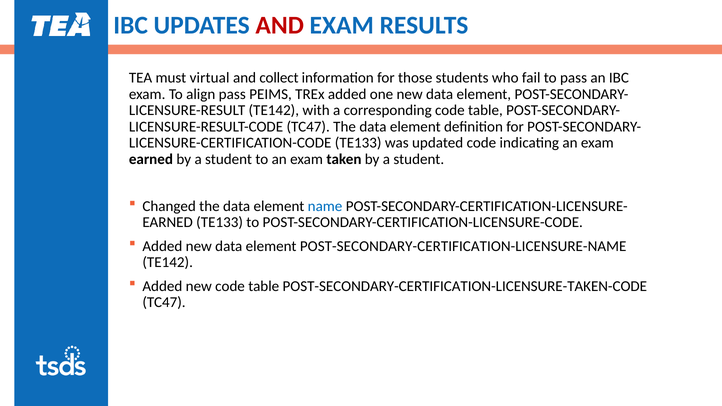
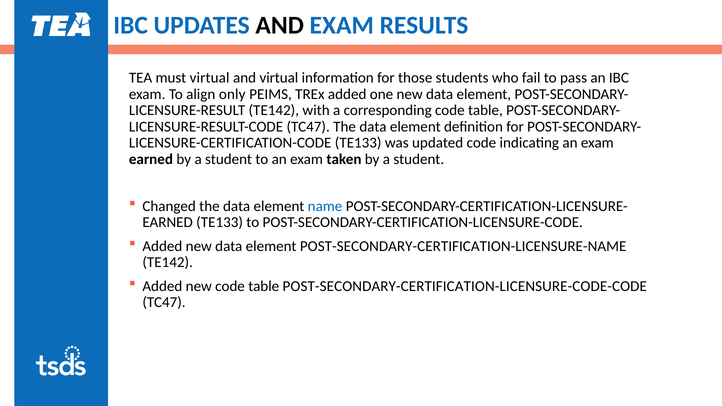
AND colour: red -> black (280, 25)
and collect: collect -> virtual (279, 78)
align pass: pass -> only (232, 94)
POST-SECONDARY-CERTIFICATION-LICENSURE-TAKEN-CODE: POST-SECONDARY-CERTIFICATION-LICENSURE-TAKEN-CODE -> POST-SECONDARY-CERTIFICATION-LICENSURE-CODE-CODE (465, 286)
